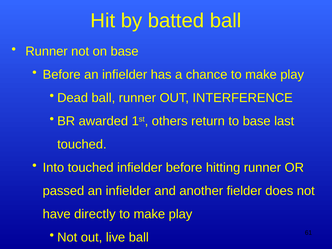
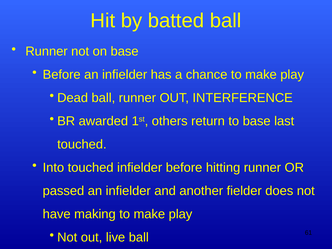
directly: directly -> making (95, 214)
